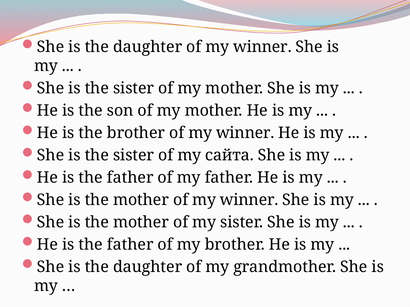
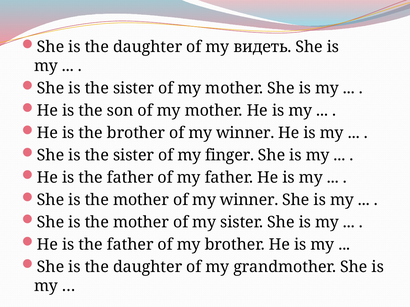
daughter of my winner: winner -> видеть (262, 47)
сайта: сайта -> finger (230, 155)
